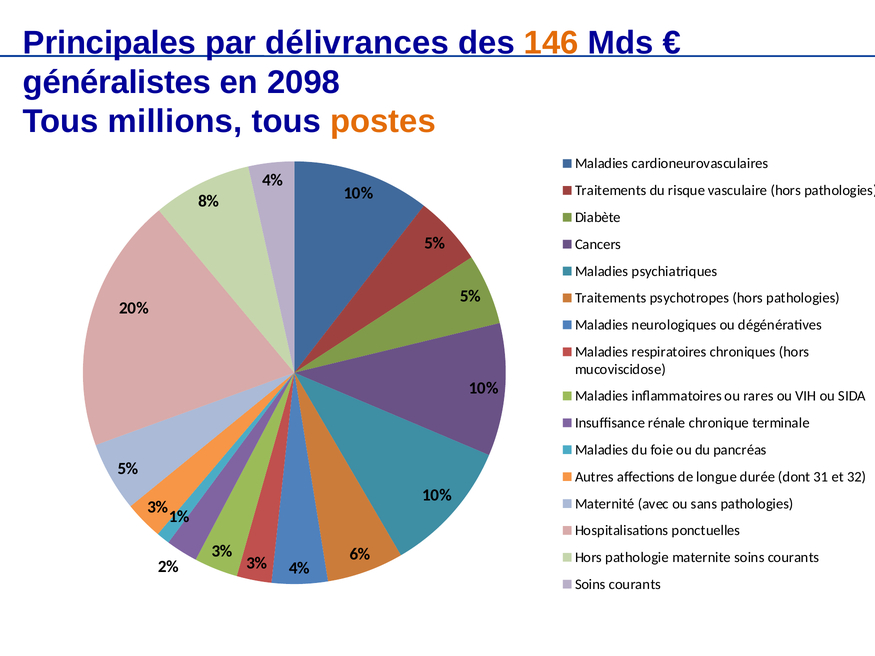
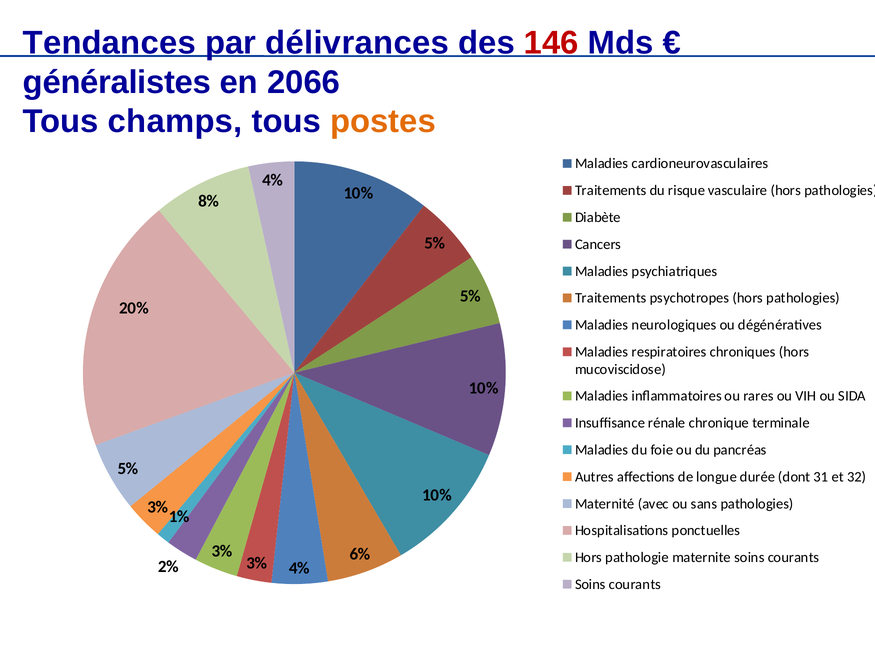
Principales: Principales -> Tendances (109, 43)
146 colour: orange -> red (551, 43)
2098: 2098 -> 2066 (304, 82)
millions: millions -> champs (175, 122)
